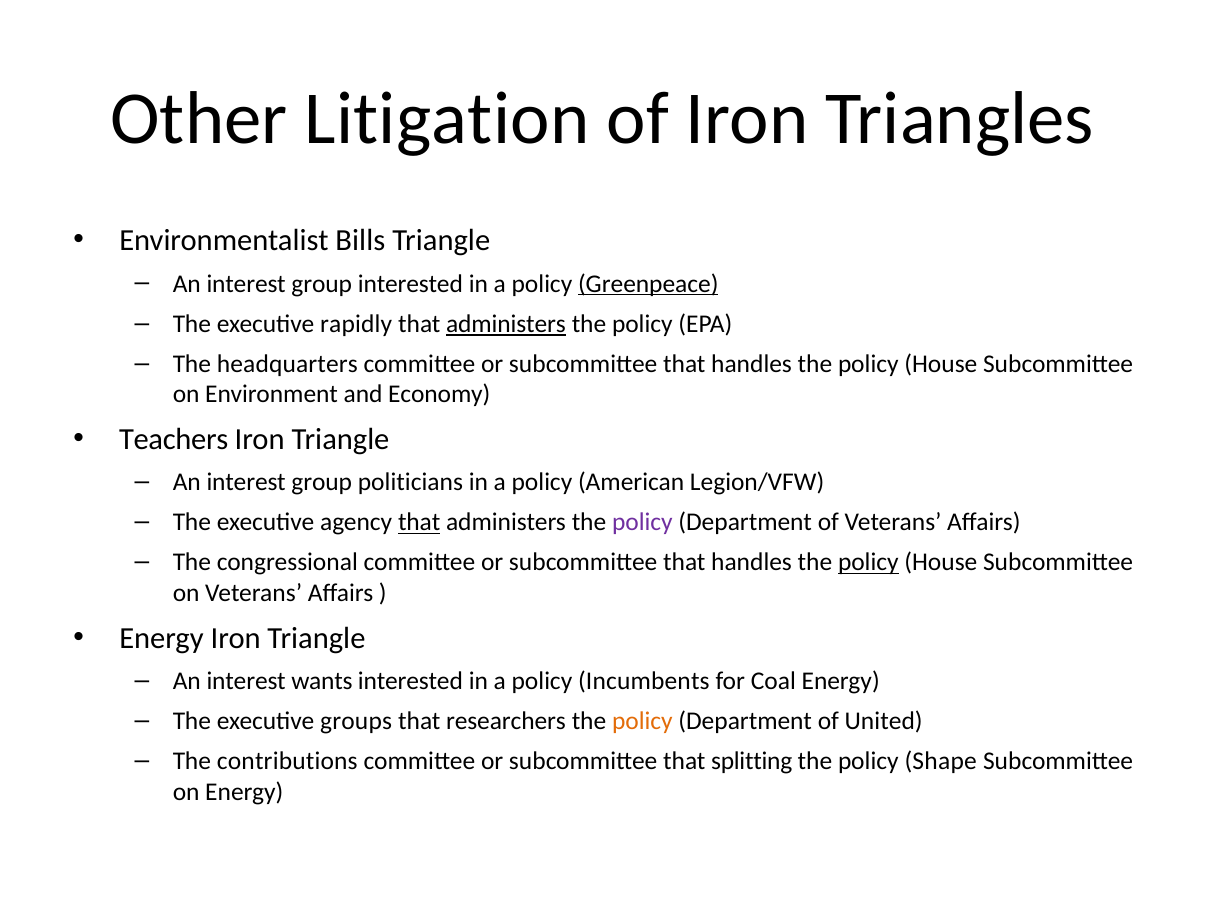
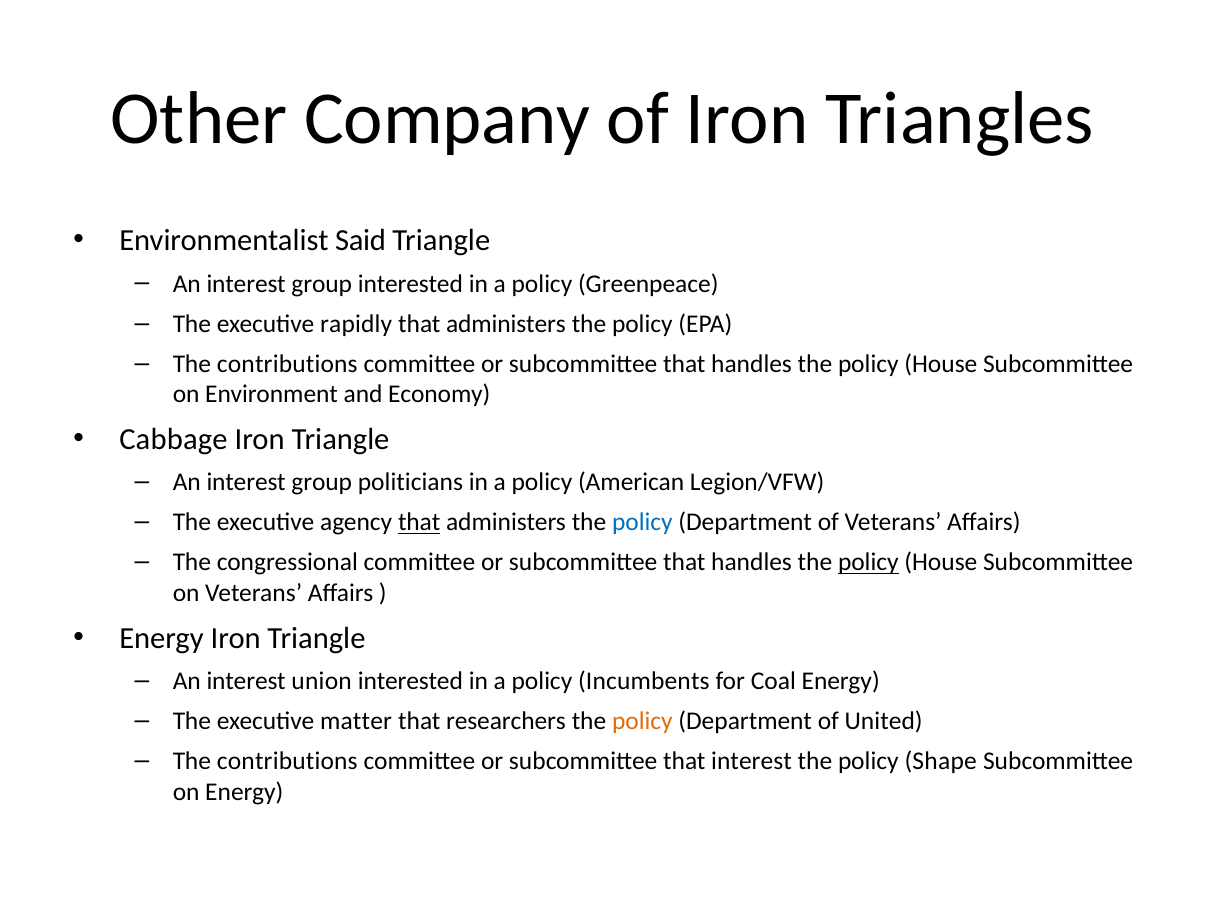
Litigation: Litigation -> Company (447, 118)
Bills: Bills -> Said (361, 241)
Greenpeace underline: present -> none (648, 283)
administers underline: present -> none (506, 324)
headquarters: headquarters -> contributions (287, 364)
Teachers: Teachers -> Cabbage (173, 439)
policy colour: purple -> blue (642, 522)
wants: wants -> union (322, 680)
groups: groups -> matter (356, 720)
that splitting: splitting -> interest (752, 761)
